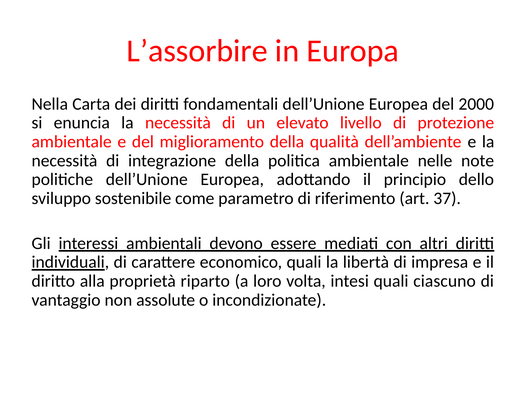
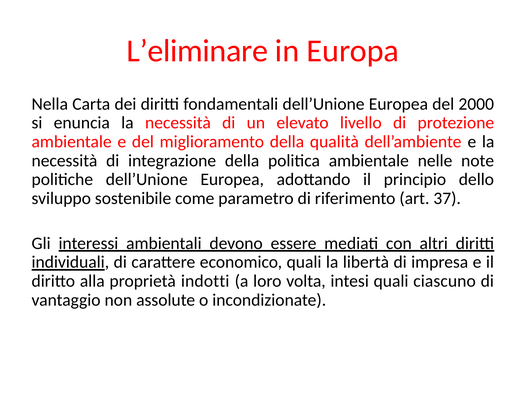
L’assorbire: L’assorbire -> L’eliminare (197, 51)
riparto: riparto -> indotti (205, 281)
